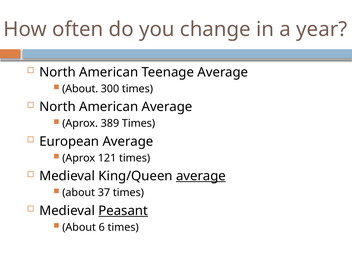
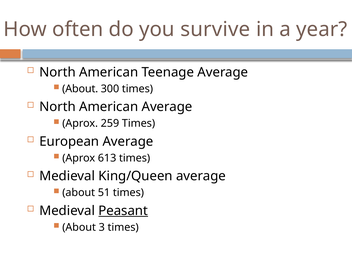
change: change -> survive (215, 29)
389: 389 -> 259 (110, 123)
121: 121 -> 613 (107, 158)
average underline: present -> none (201, 176)
37: 37 -> 51 (104, 193)
6: 6 -> 3 (102, 227)
